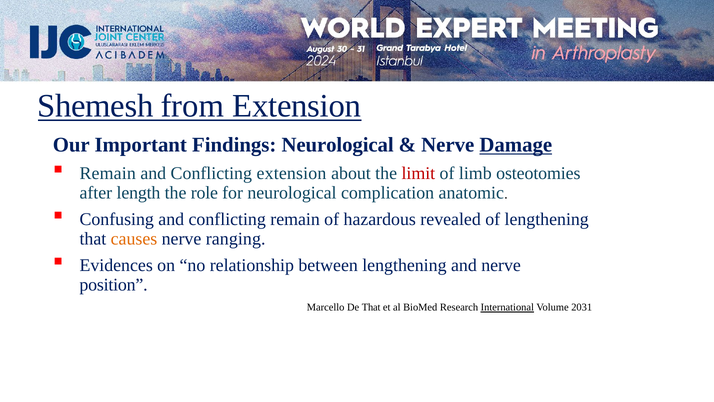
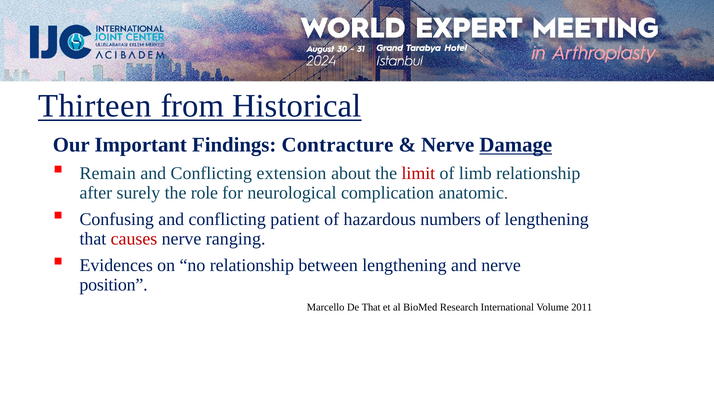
Shemesh: Shemesh -> Thirteen (95, 106)
from Extension: Extension -> Historical (297, 106)
Findings Neurological: Neurological -> Contracture (337, 145)
limb osteotomies: osteotomies -> relationship (538, 173)
length: length -> surely (138, 192)
conflicting remain: remain -> patient (295, 219)
revealed: revealed -> numbers (451, 219)
causes colour: orange -> red (134, 238)
International underline: present -> none (507, 307)
2031: 2031 -> 2011 (582, 307)
